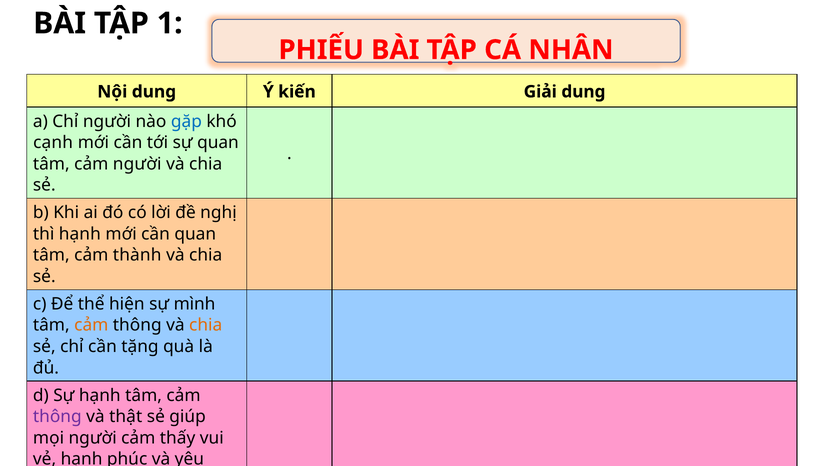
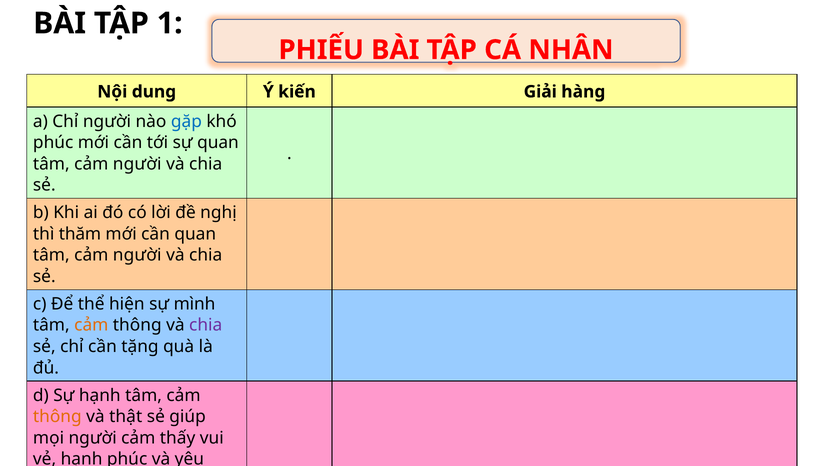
Giải dung: dung -> hàng (583, 92)
cạnh: cạnh -> phúc (53, 143)
thì hạnh: hạnh -> thăm (80, 234)
thành: thành -> người (137, 255)
chia colour: orange -> purple (206, 326)
thông colour: purple -> orange (57, 417)
